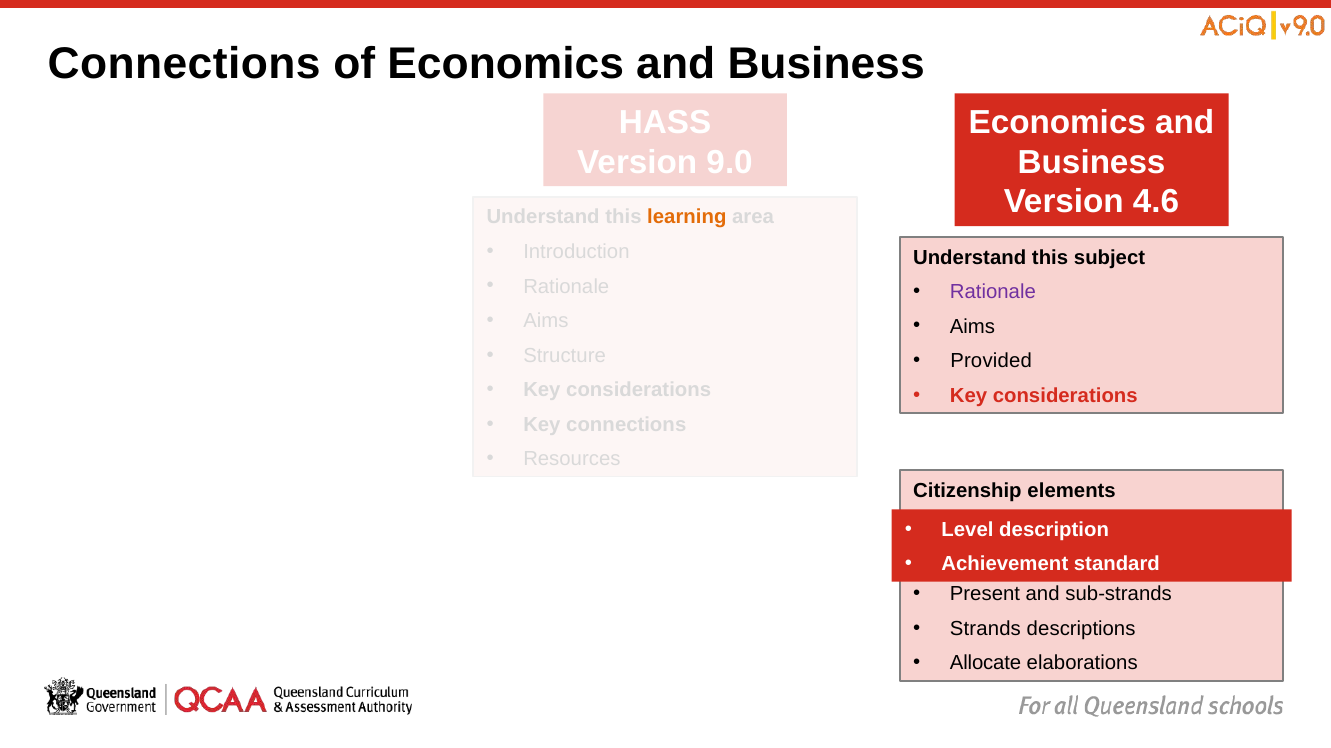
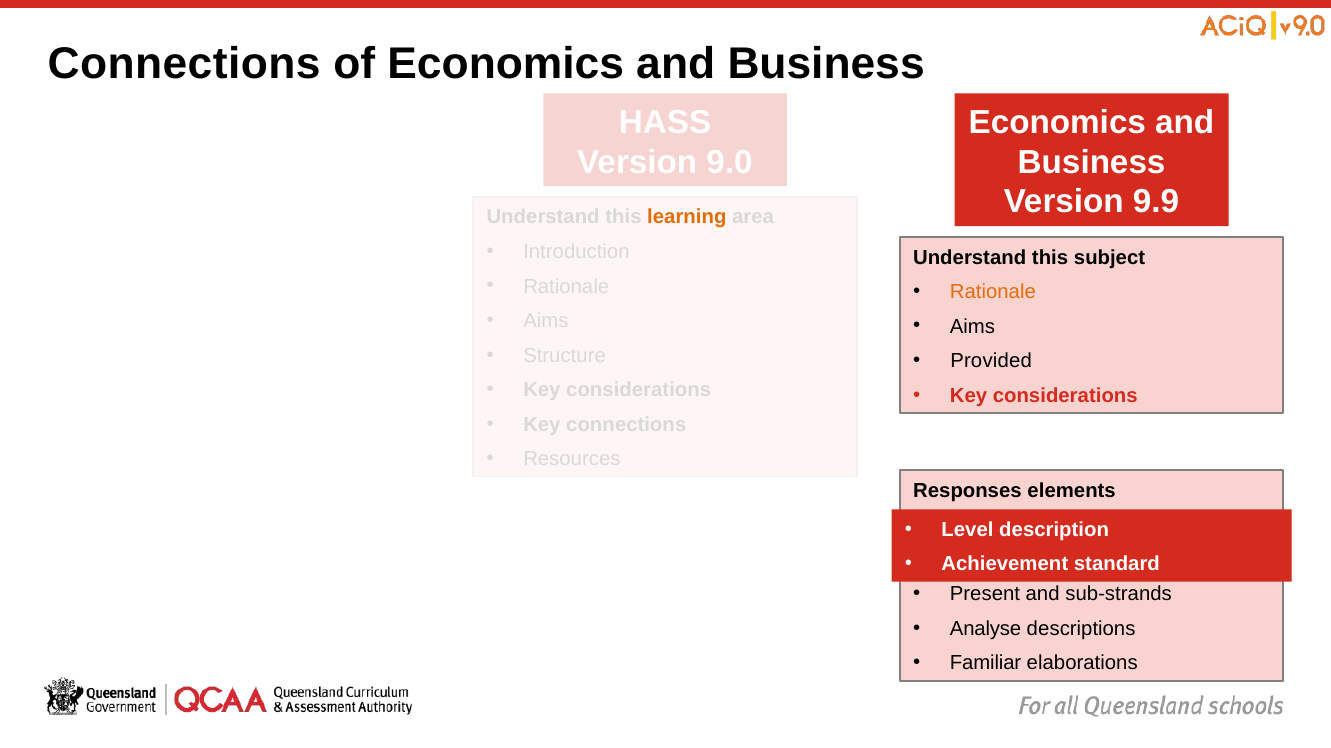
4.6: 4.6 -> 9.9 (1156, 202)
Rationale colour: purple -> orange (993, 292)
Citizenship: Citizenship -> Responses (967, 491)
Strands: Strands -> Analyse (986, 629)
Allocate: Allocate -> Familiar (986, 664)
